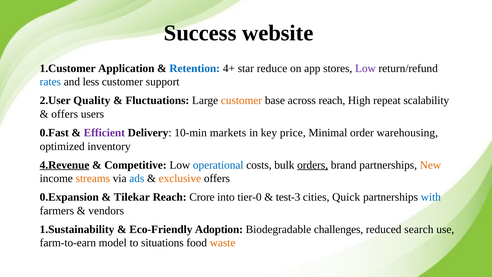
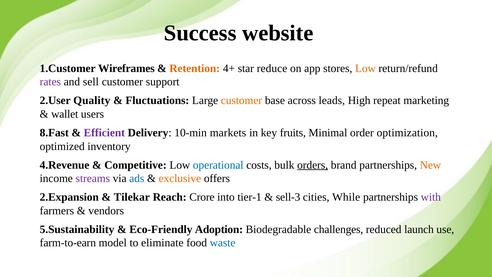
Application: Application -> Wireframes (126, 68)
Retention colour: blue -> orange (195, 68)
Low colour: purple -> orange (365, 68)
rates colour: blue -> purple (50, 82)
less: less -> sell (91, 82)
across reach: reach -> leads (332, 100)
scalability: scalability -> marketing (426, 100)
offers: offers -> wallet (65, 114)
0.Fast: 0.Fast -> 8.Fast (54, 133)
price: price -> fruits (293, 133)
warehousing: warehousing -> optimization (407, 133)
4.Revenue underline: present -> none (65, 165)
streams colour: orange -> purple (93, 178)
0.Expansion: 0.Expansion -> 2.Expansion (69, 197)
tier-0: tier-0 -> tier-1 (250, 197)
test-3: test-3 -> sell-3 (288, 197)
Quick: Quick -> While (346, 197)
with colour: blue -> purple (431, 197)
1.Sustainability: 1.Sustainability -> 5.Sustainability (77, 229)
search: search -> launch (419, 229)
situations: situations -> eliminate (162, 243)
waste colour: orange -> blue (223, 243)
